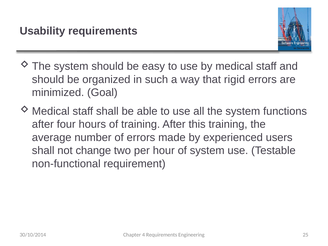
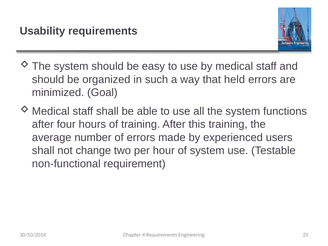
rigid: rigid -> held (235, 79)
